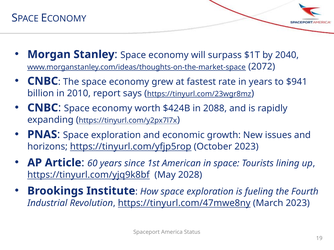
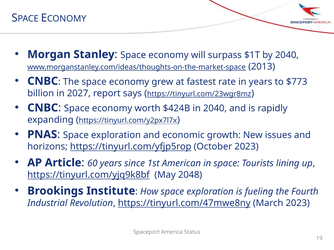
2072: 2072 -> 2013 (262, 67)
$941: $941 -> $773 (297, 82)
2010: 2010 -> 2027 (79, 93)
in 2088: 2088 -> 2040 (215, 109)
2028: 2028 -> 2048 (190, 175)
